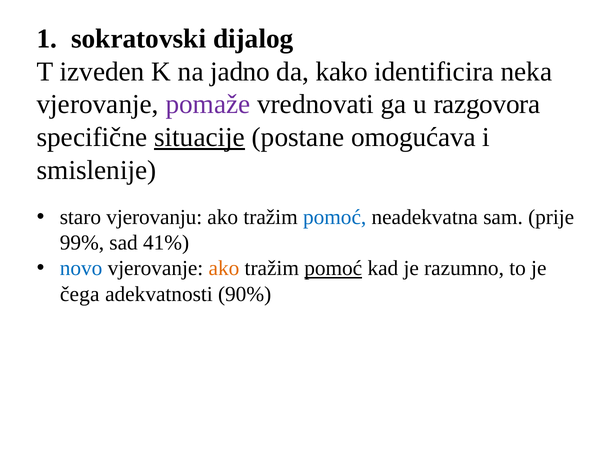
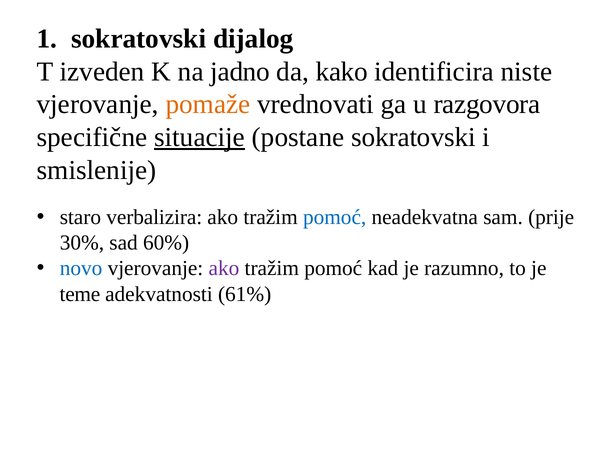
neka: neka -> niste (526, 72)
pomaže colour: purple -> orange (208, 104)
postane omogućava: omogućava -> sokratovski (413, 137)
vjerovanju: vjerovanju -> verbalizira (154, 217)
99%: 99% -> 30% (82, 243)
41%: 41% -> 60% (166, 243)
ako colour: orange -> purple (224, 268)
pomoć underline: present -> none (333, 268)
čega: čega -> teme (80, 294)
90%: 90% -> 61% (245, 294)
